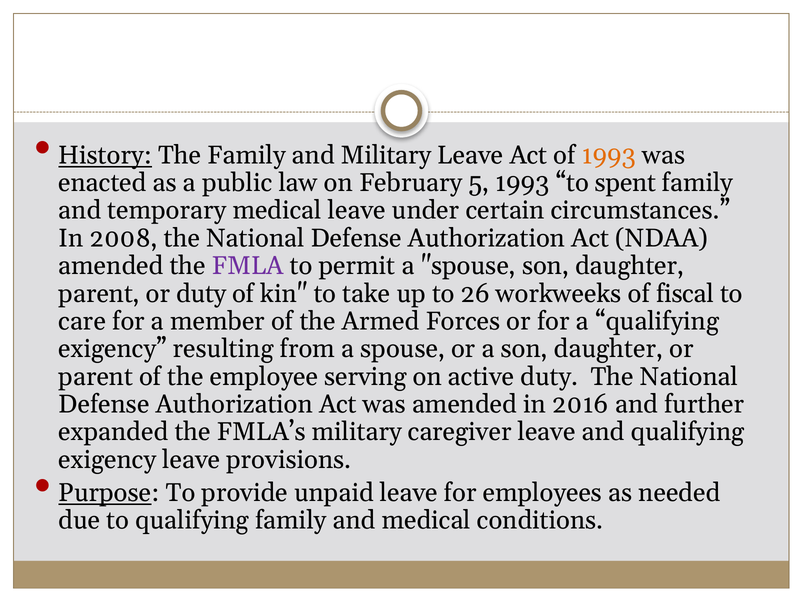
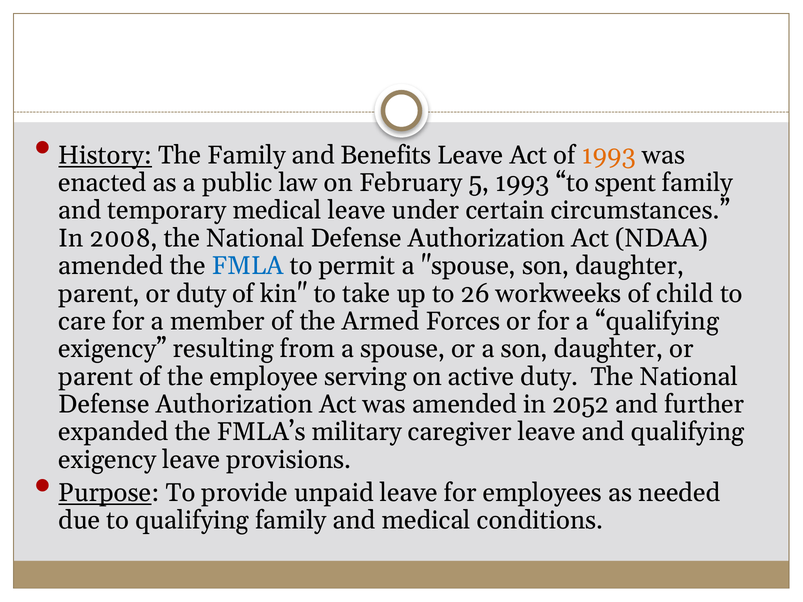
and Military: Military -> Benefits (386, 155)
FMLA colour: purple -> blue (248, 266)
fiscal: fiscal -> child (685, 294)
2016: 2016 -> 2052 (581, 404)
